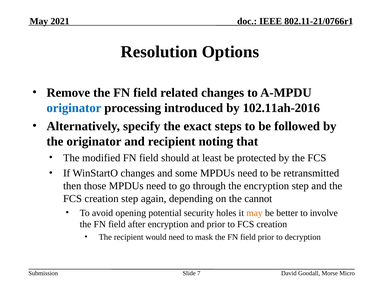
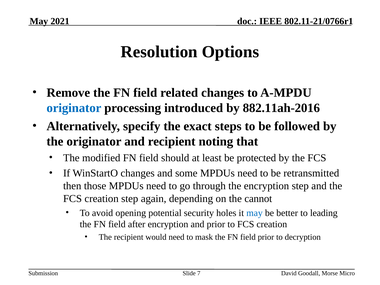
102.11ah-2016: 102.11ah-2016 -> 882.11ah-2016 (281, 108)
may colour: orange -> blue (255, 213)
involve: involve -> leading (324, 213)
